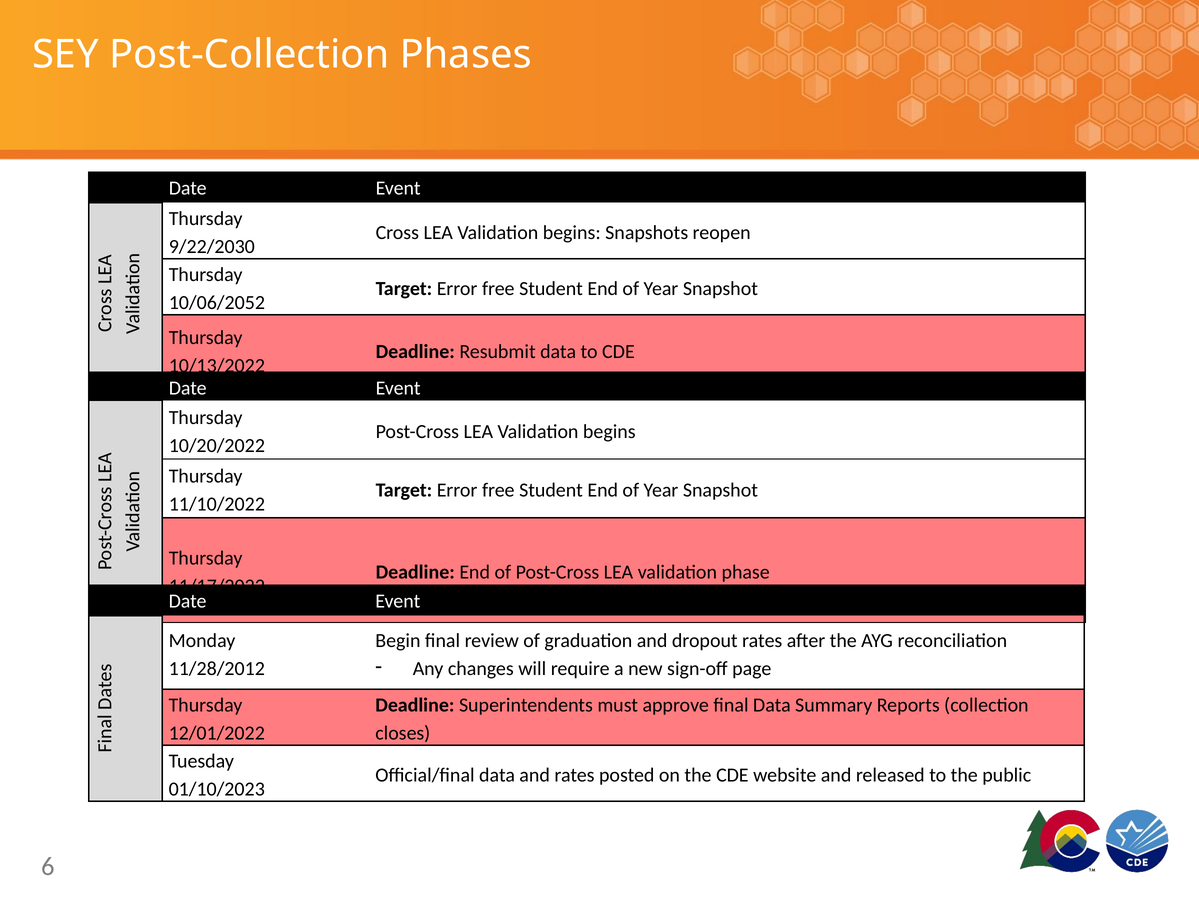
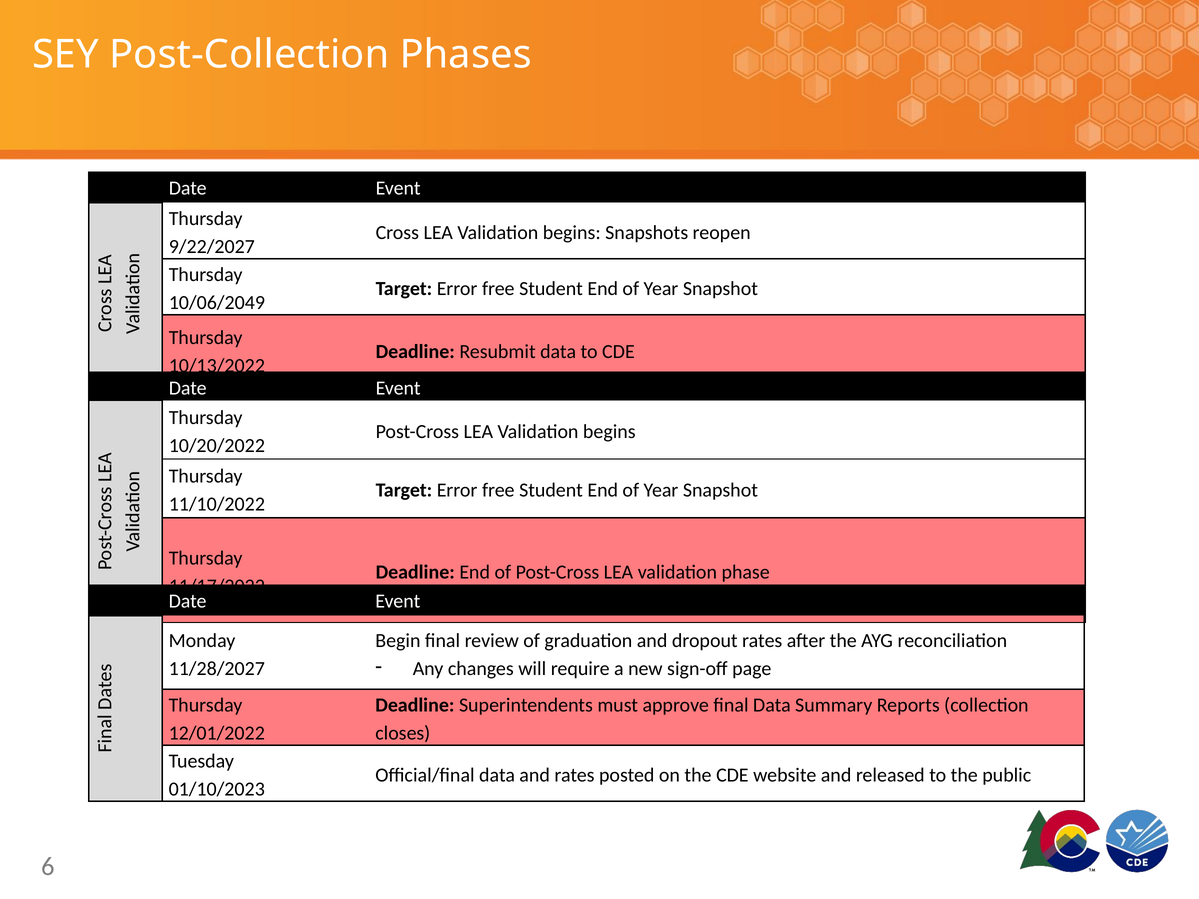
9/22/2030: 9/22/2030 -> 9/22/2027 (212, 247)
10/06/2052: 10/06/2052 -> 10/06/2049 (217, 303)
11/28/2012: 11/28/2012 -> 11/28/2027 (217, 669)
